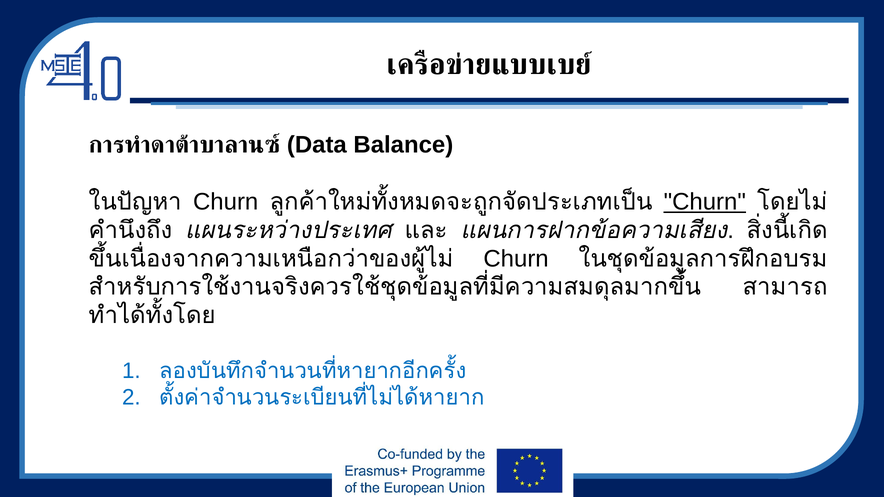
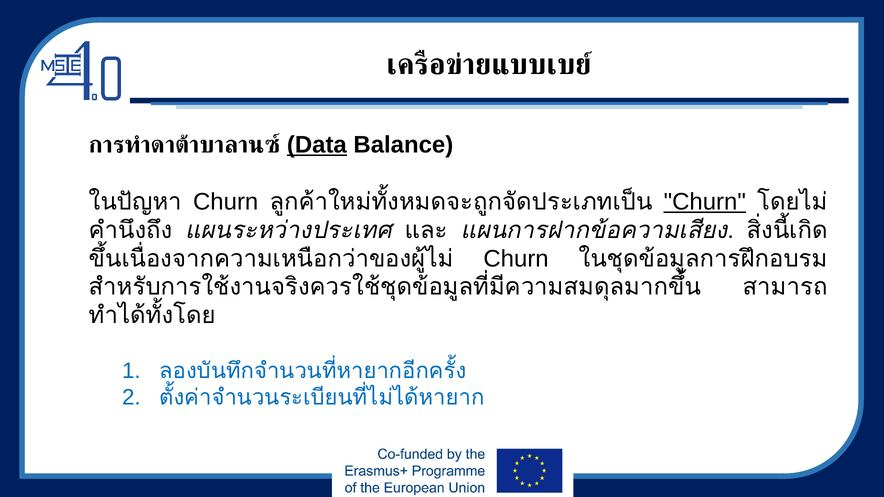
Data underline: none -> present (317, 145)
